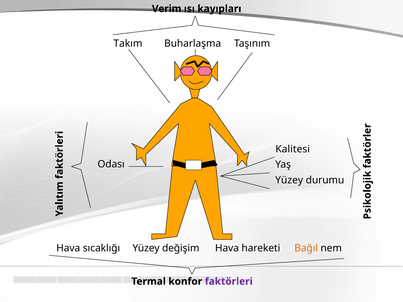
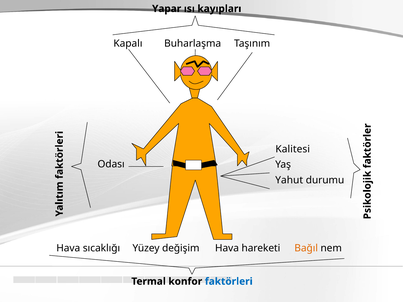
Verim: Verim -> Yapar (167, 9)
Takım: Takım -> Kapalı (128, 44)
Yüzey: Yüzey -> Yahut (289, 180)
faktörleri colour: purple -> blue (229, 282)
